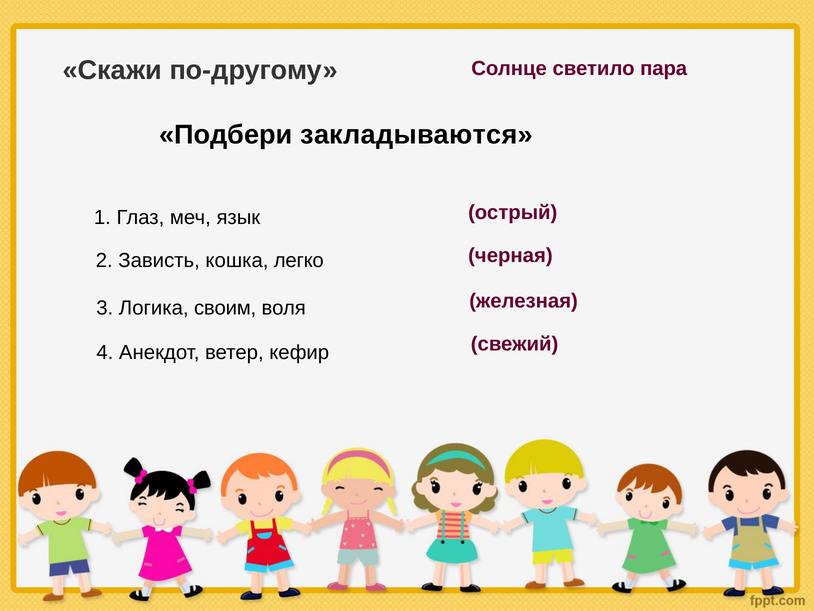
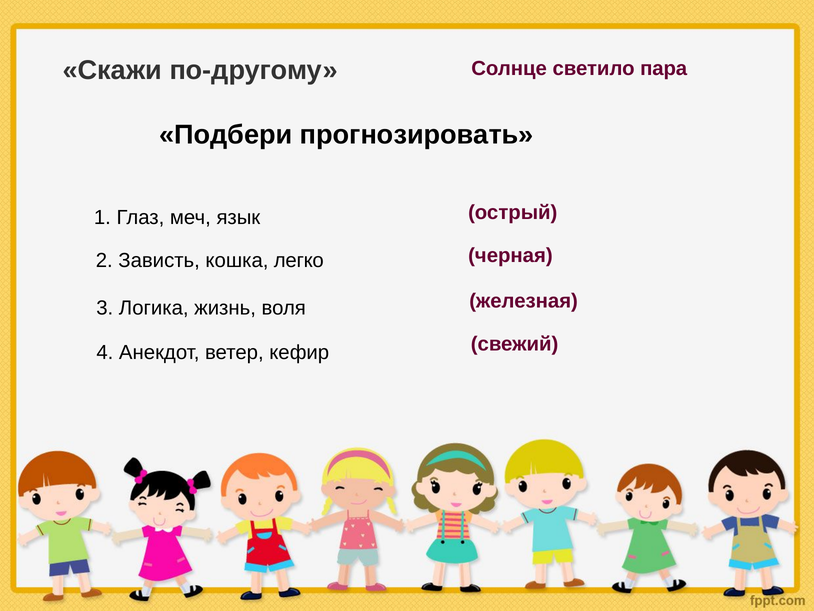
закладываются: закладываются -> прогнозировать (417, 135)
своим: своим -> жизнь (225, 308)
